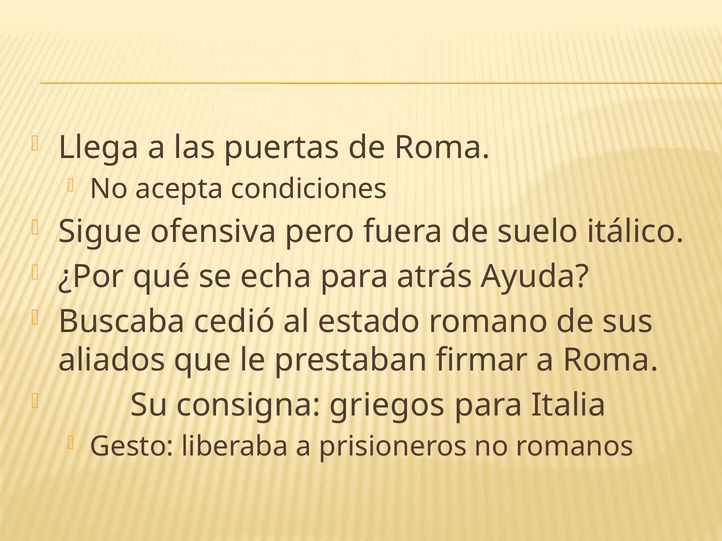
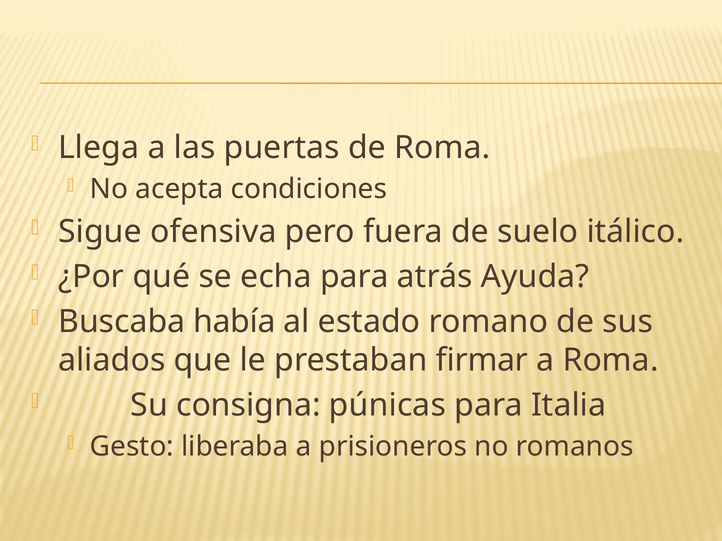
cedió: cedió -> había (235, 322)
griegos: griegos -> púnicas (387, 405)
